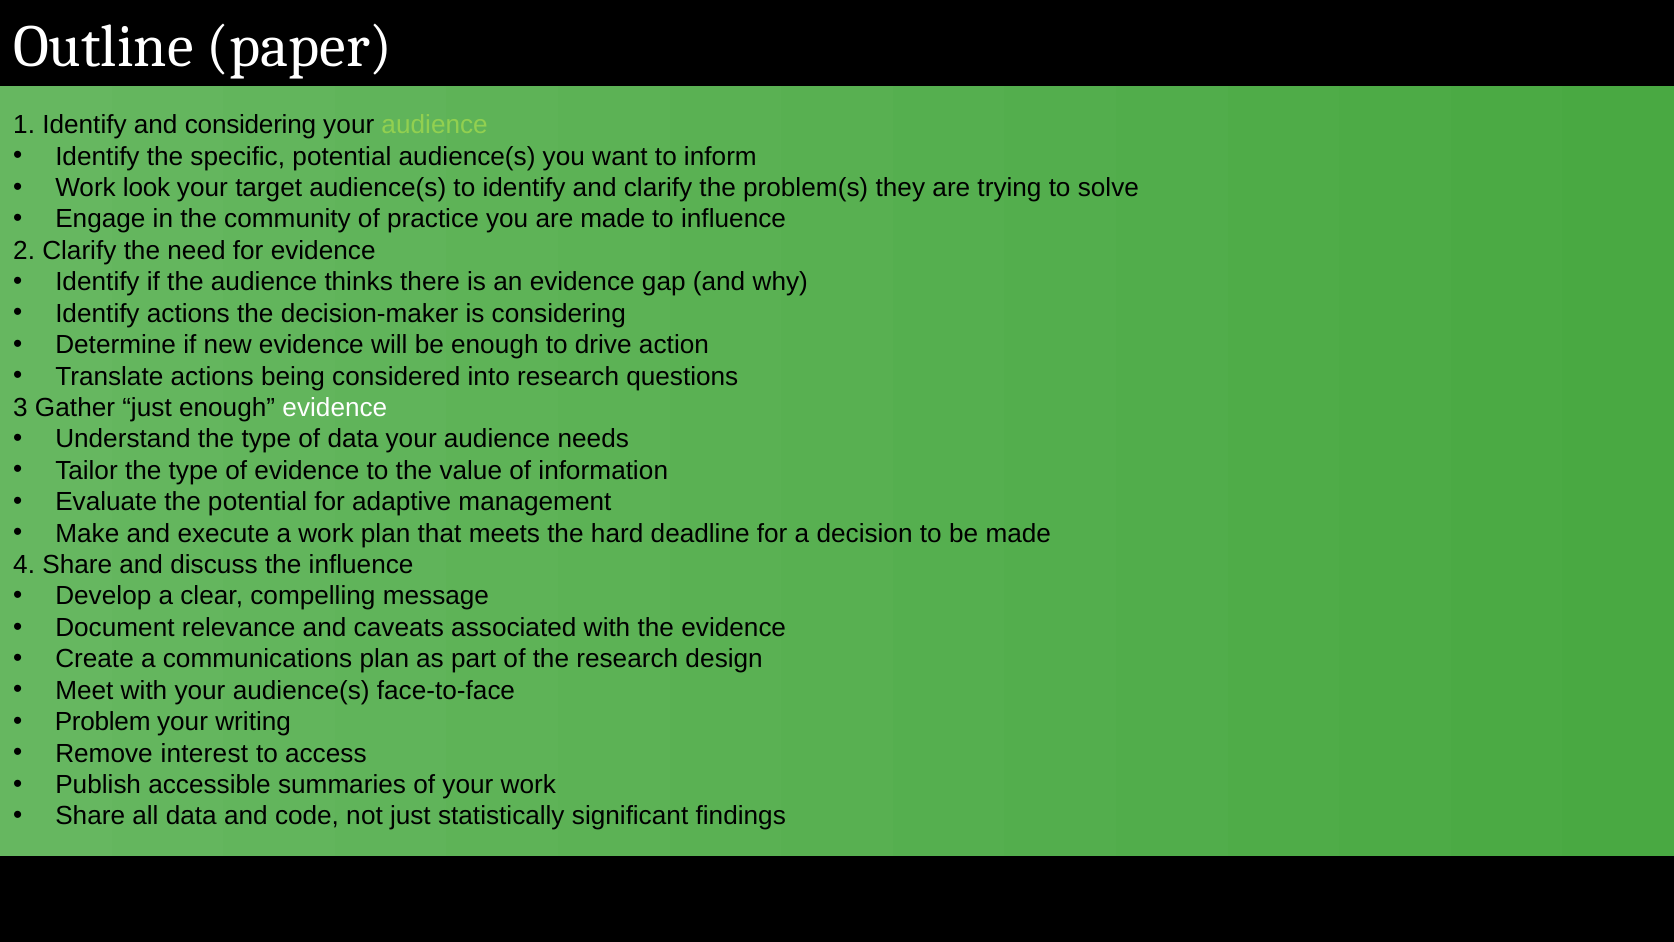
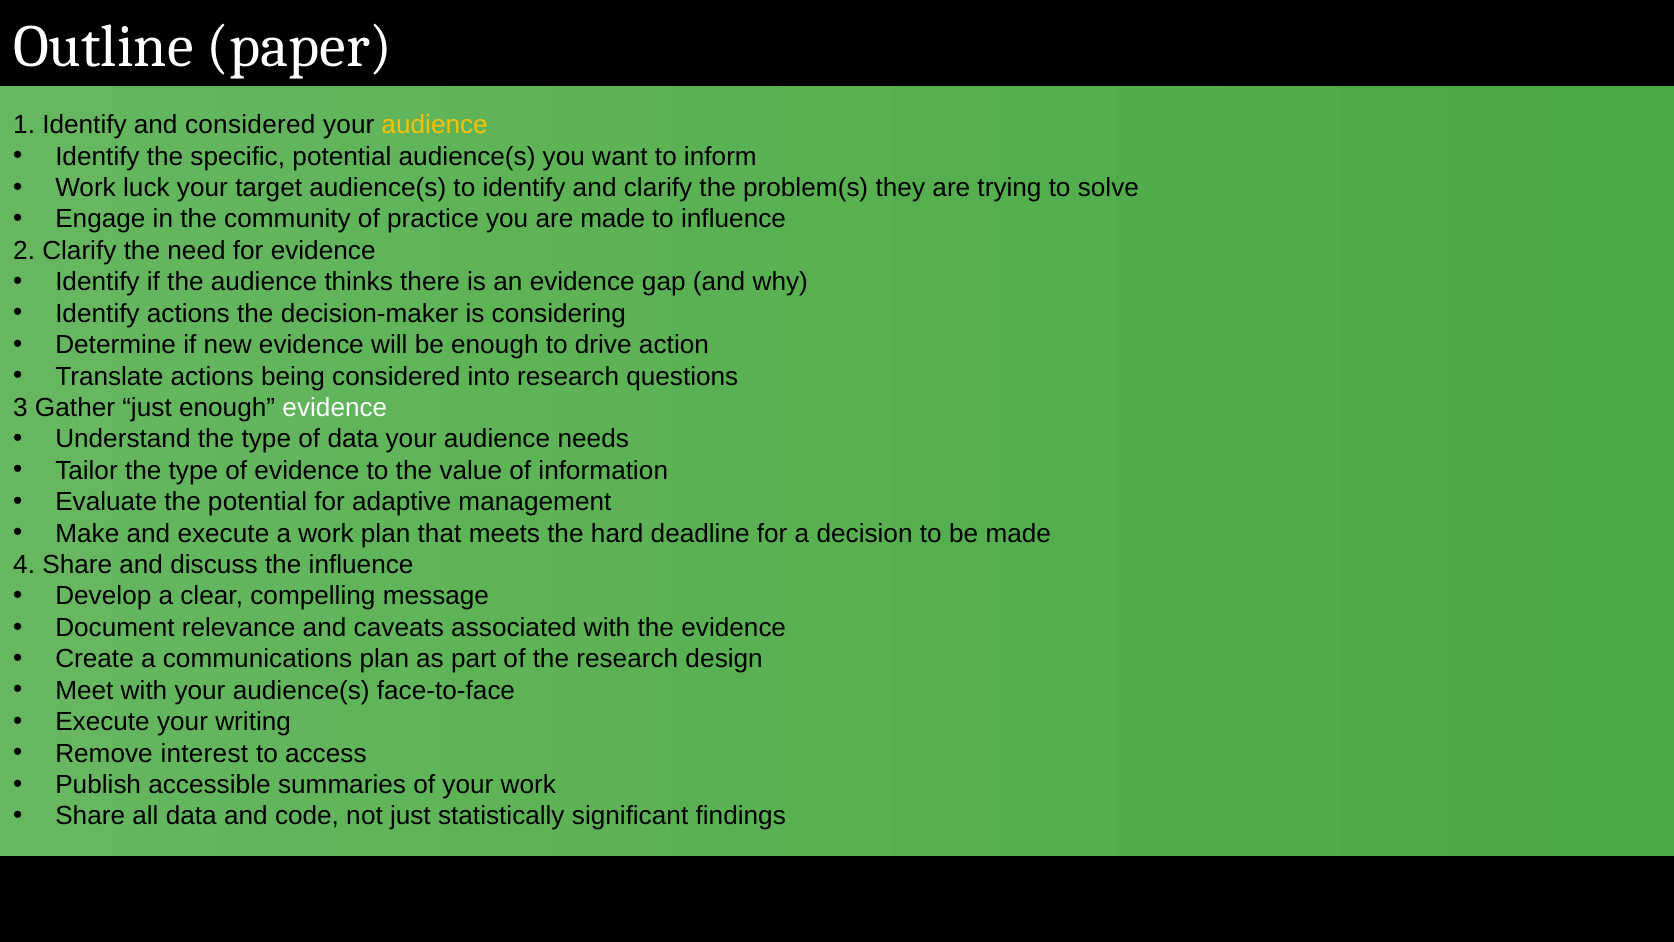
and considering: considering -> considered (250, 125)
audience colour: light green -> yellow (435, 125)
look: look -> luck (146, 188)
Problem: Problem -> Execute (103, 722)
